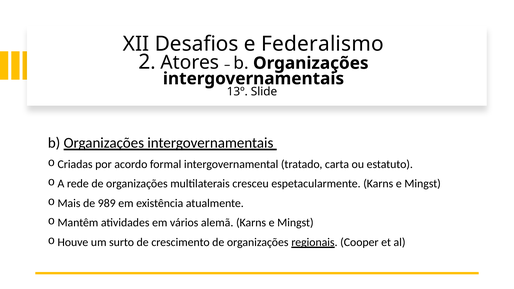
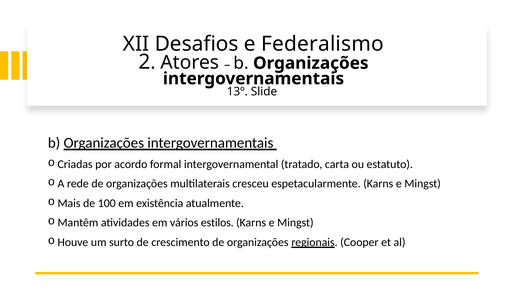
989: 989 -> 100 (107, 203)
alemã: alemã -> estilos (217, 223)
